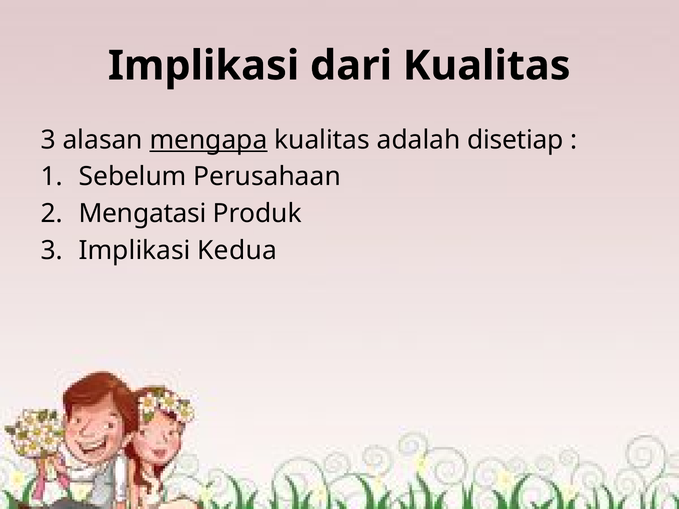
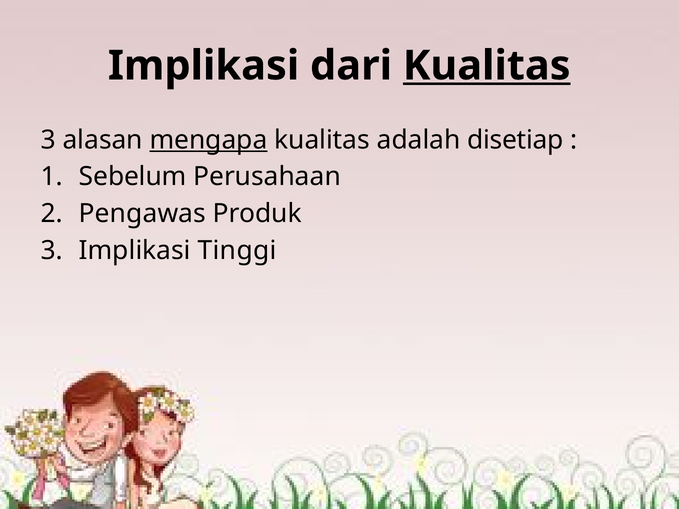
Kualitas underline: none -> present (487, 66)
Mengatasi: Mengatasi -> Pengawas (142, 214)
Kedua: Kedua -> Tinggi (237, 251)
